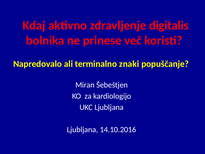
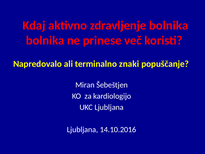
zdravljenje digitalis: digitalis -> bolnika (169, 25)
